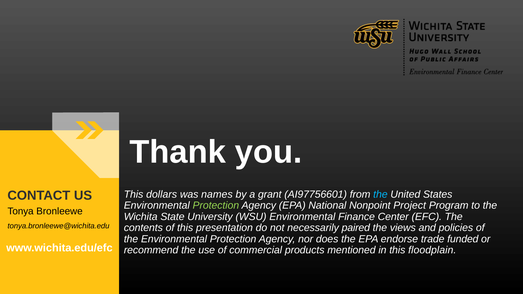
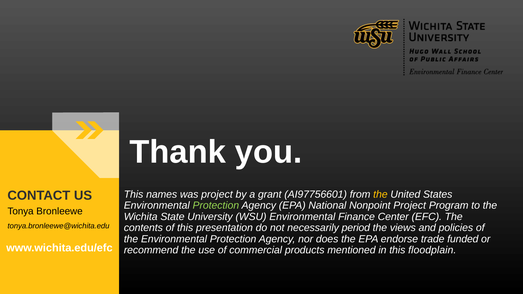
dollars: dollars -> names (162, 194)
was names: names -> project (217, 194)
the colour: light blue -> yellow (380, 194)
paired: paired -> period (356, 228)
